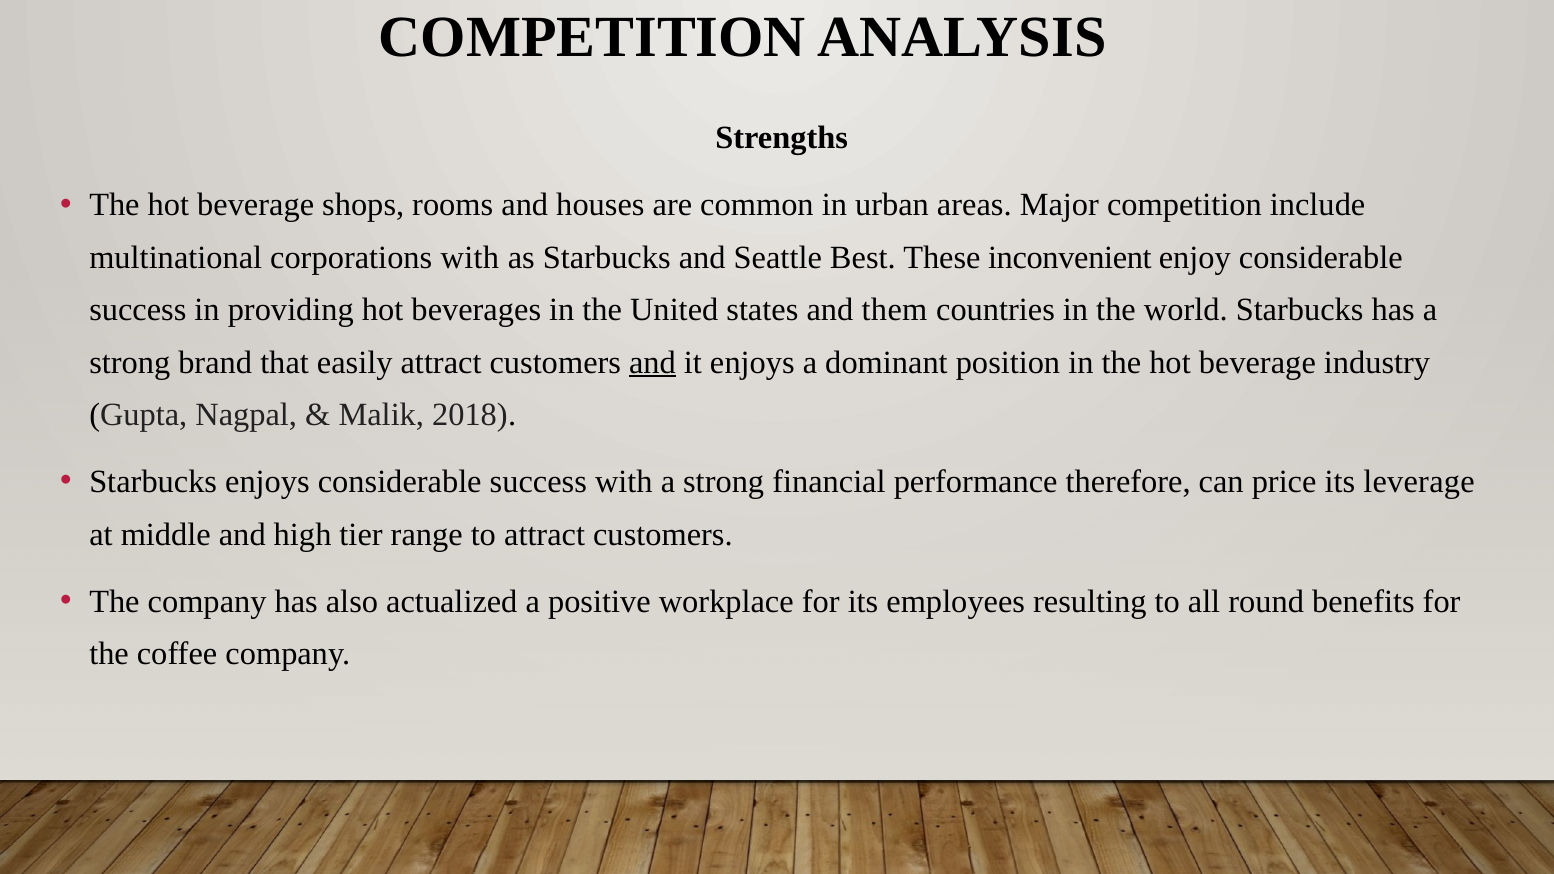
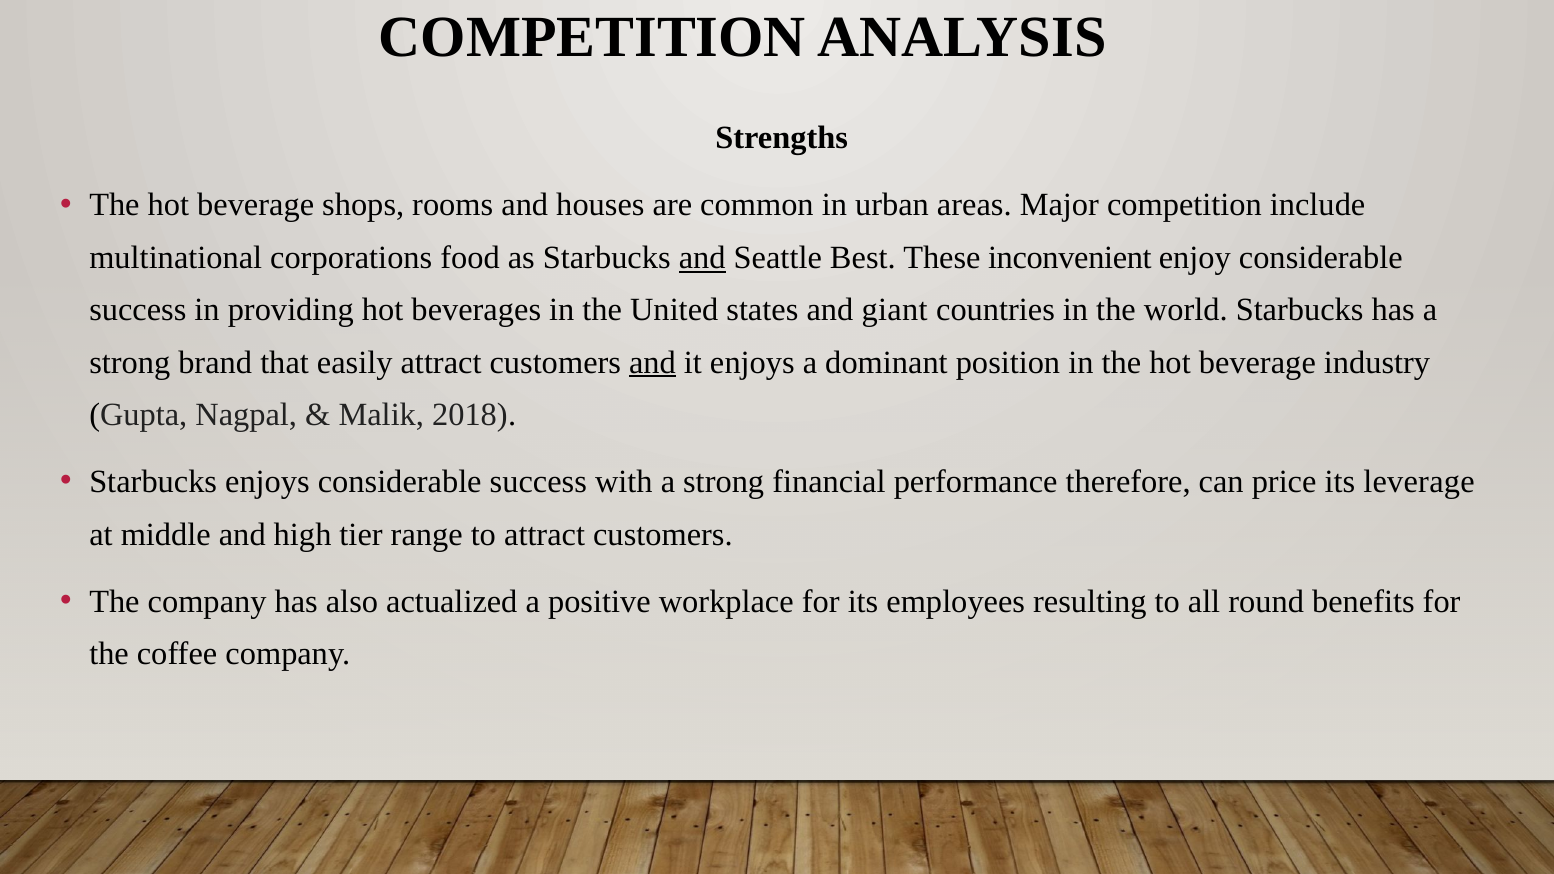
corporations with: with -> food (470, 258)
and underline: none -> present (702, 258)
them: them -> giant (895, 310)
